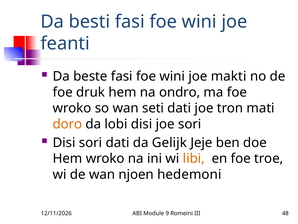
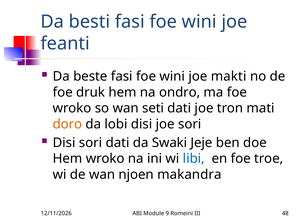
Gelijk: Gelijk -> Swaki (170, 142)
libi colour: orange -> blue (194, 158)
hedemoni: hedemoni -> makandra (189, 174)
